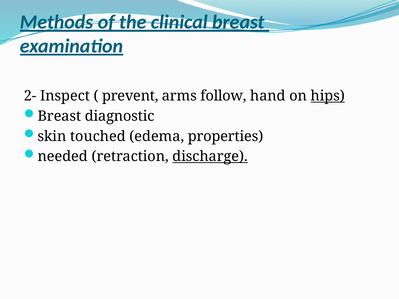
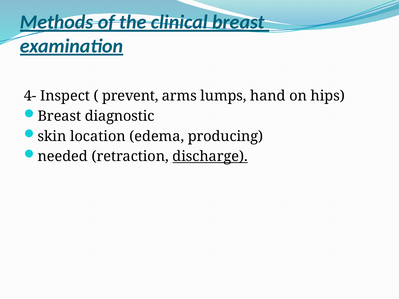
2-: 2- -> 4- (30, 96)
follow: follow -> lumps (223, 96)
hips underline: present -> none (328, 96)
touched: touched -> location (98, 136)
properties: properties -> producing (226, 136)
